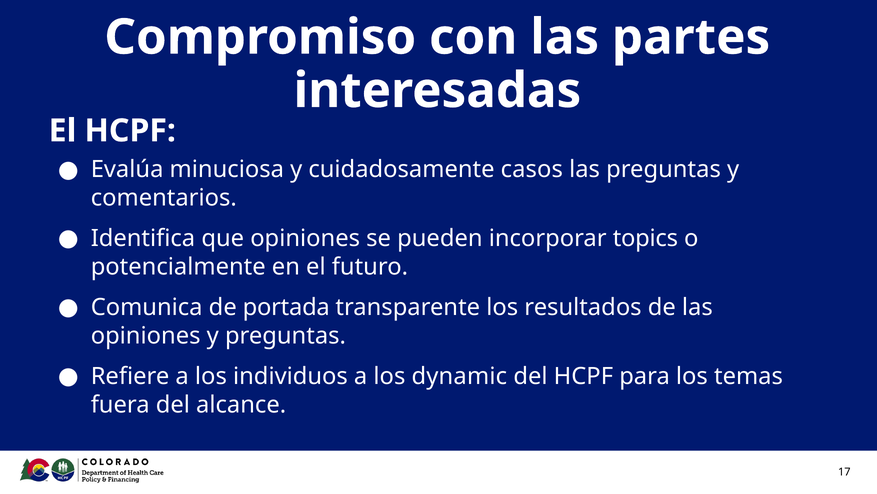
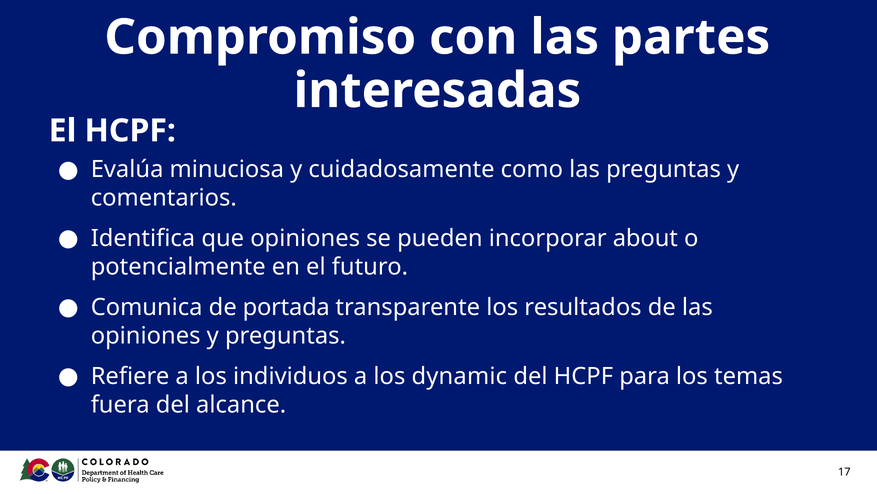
casos: casos -> como (532, 169)
topics: topics -> about (645, 238)
